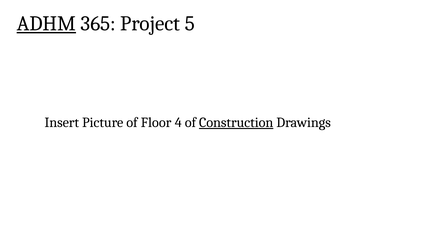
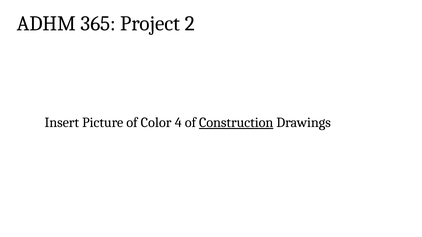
ADHM underline: present -> none (46, 24)
5: 5 -> 2 (190, 24)
Floor: Floor -> Color (156, 123)
